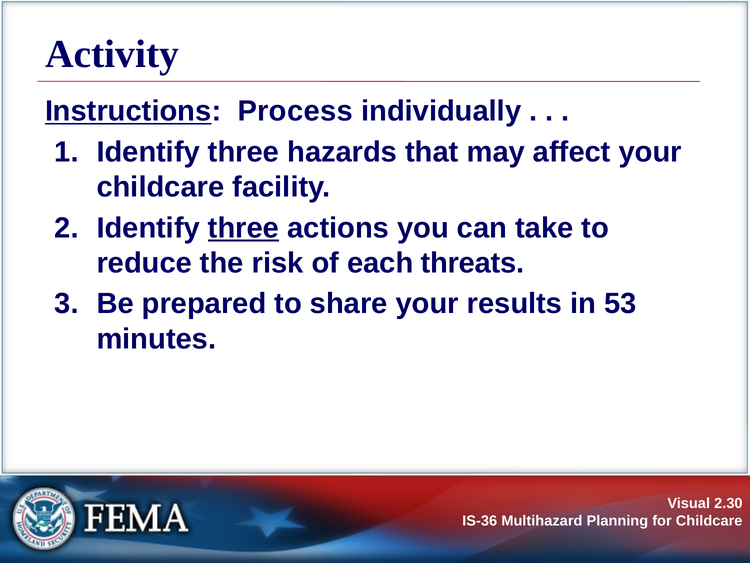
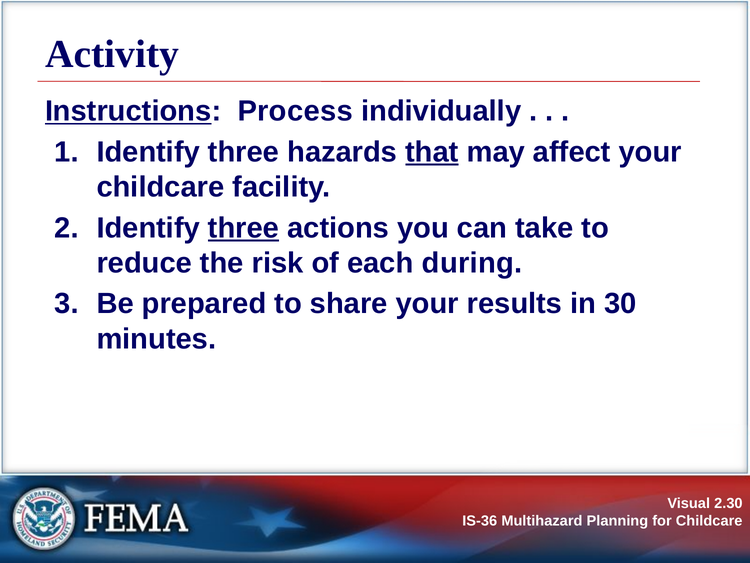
that underline: none -> present (432, 152)
threats: threats -> during (472, 263)
53: 53 -> 30 (620, 304)
